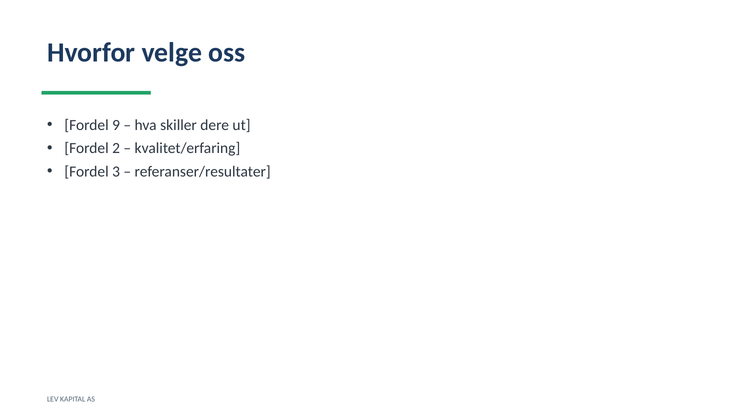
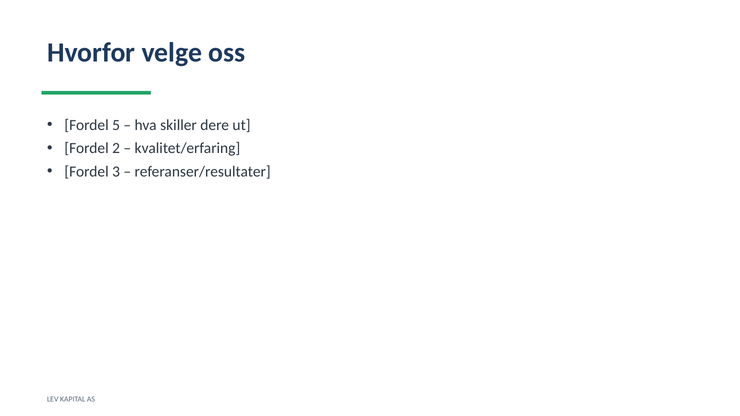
9: 9 -> 5 (116, 125)
